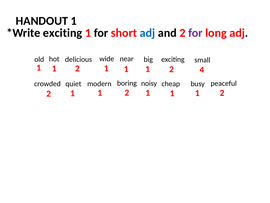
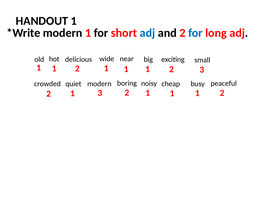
exciting: exciting -> modern (63, 33)
for colour: purple -> blue (195, 33)
1 4: 4 -> 3 (202, 69)
1: 1 -> 3 (100, 93)
